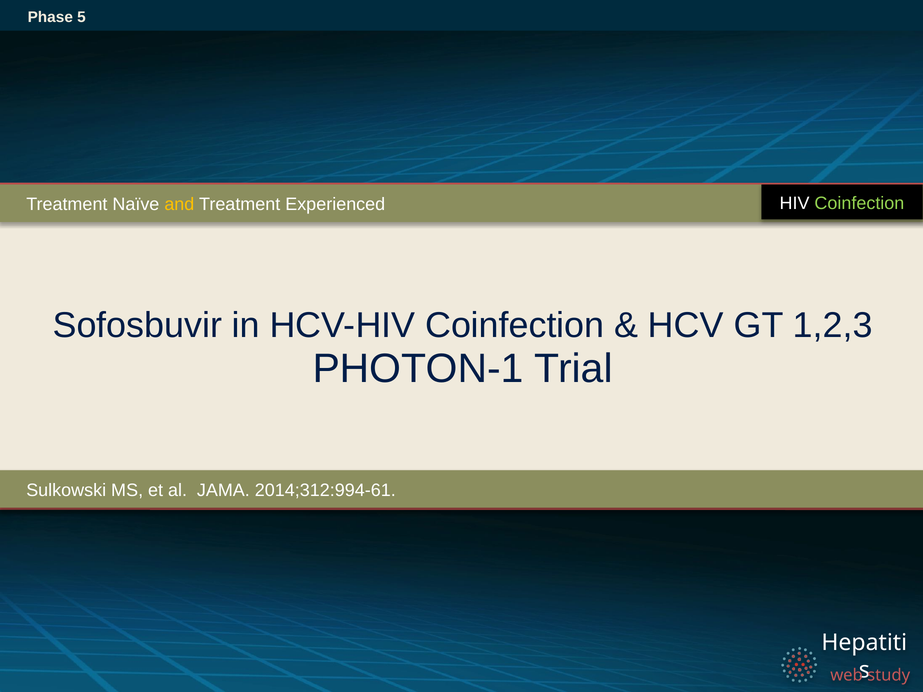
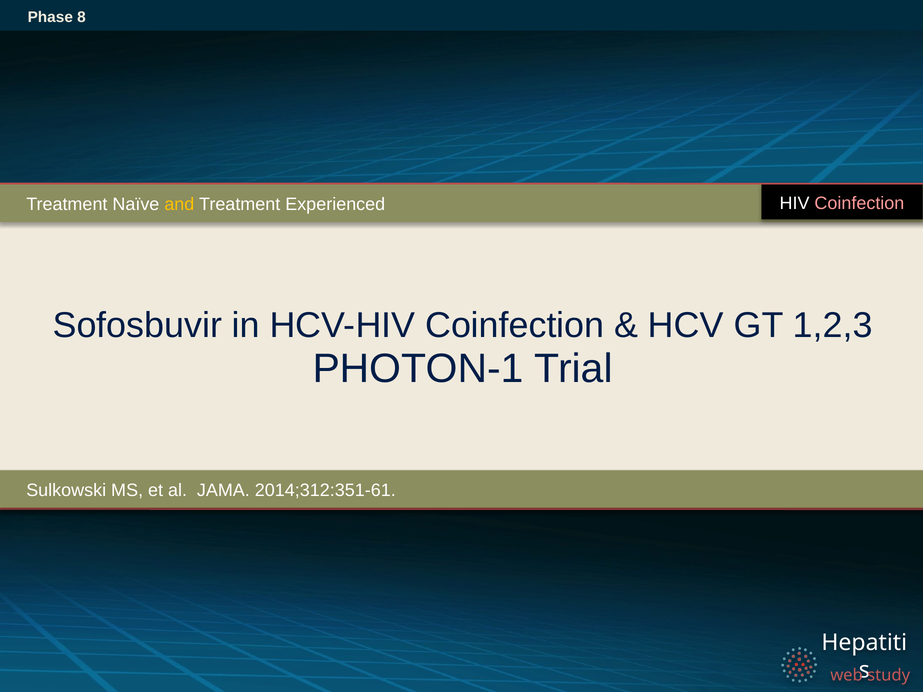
5: 5 -> 8 (81, 17)
Coinfection colour: light green -> pink (859, 203)
2014;312:994-61: 2014;312:994-61 -> 2014;312:351-61 (325, 490)
